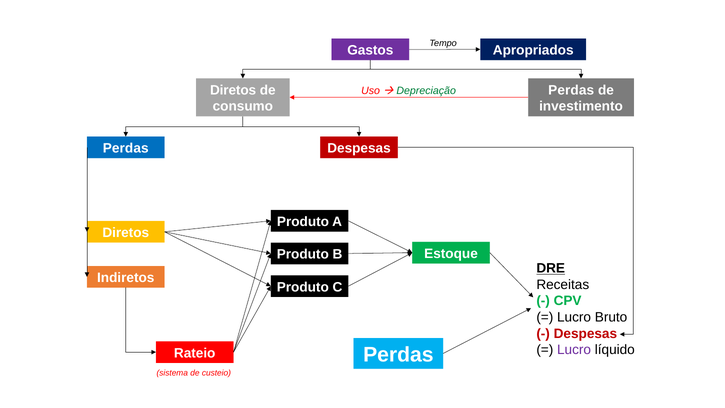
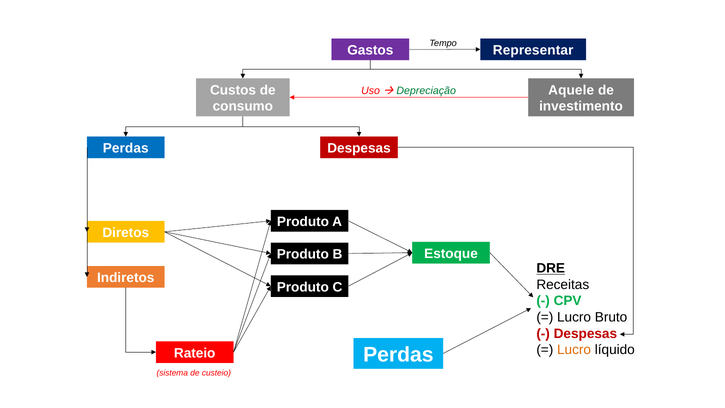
Apropriados: Apropriados -> Representar (533, 50)
Diretos: Diretos -> Custos (233, 90)
Perdas: Perdas -> Aquele (571, 90)
Lucro colour: purple -> orange (574, 350)
